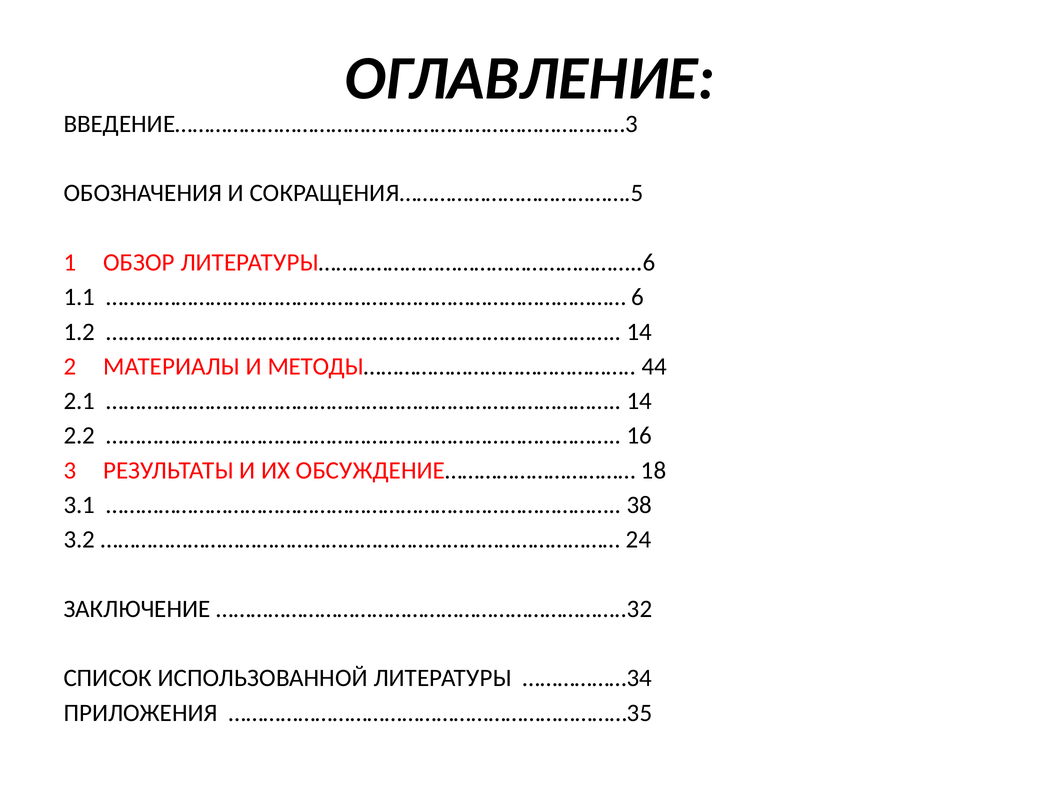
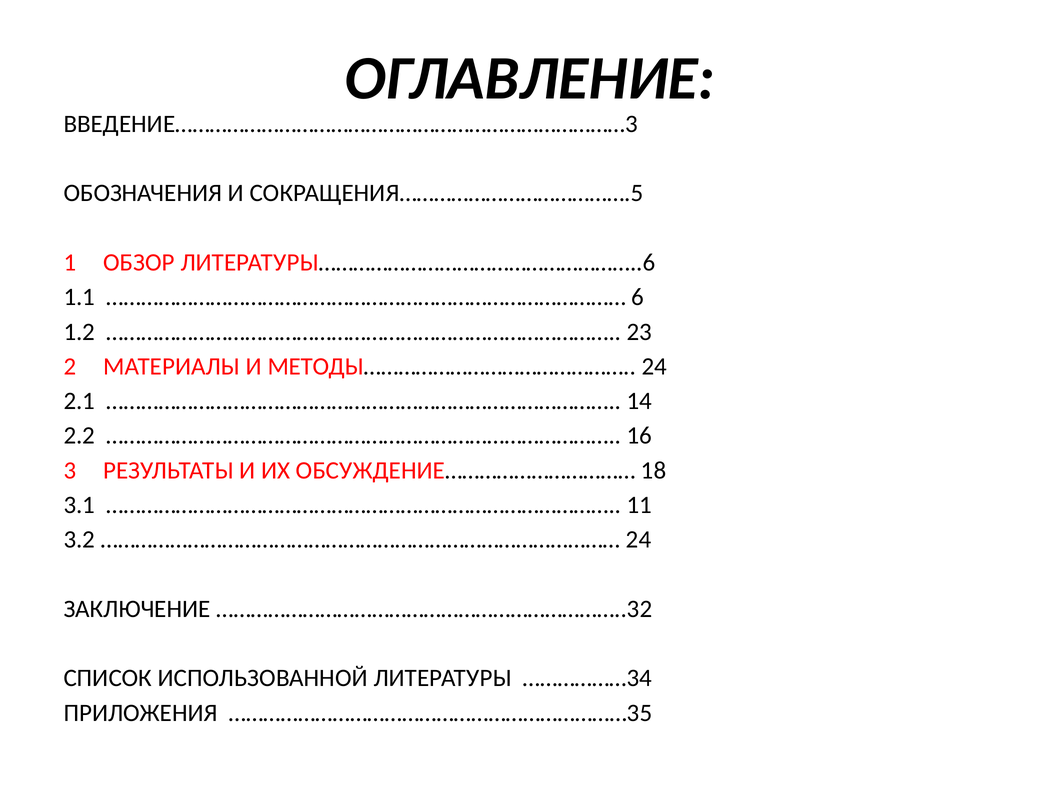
14: 14 -> 23 (639, 332)
МЕТОДЫ……………………………………… 44: 44 -> 24 (654, 366)
38: 38 -> 11 (639, 505)
